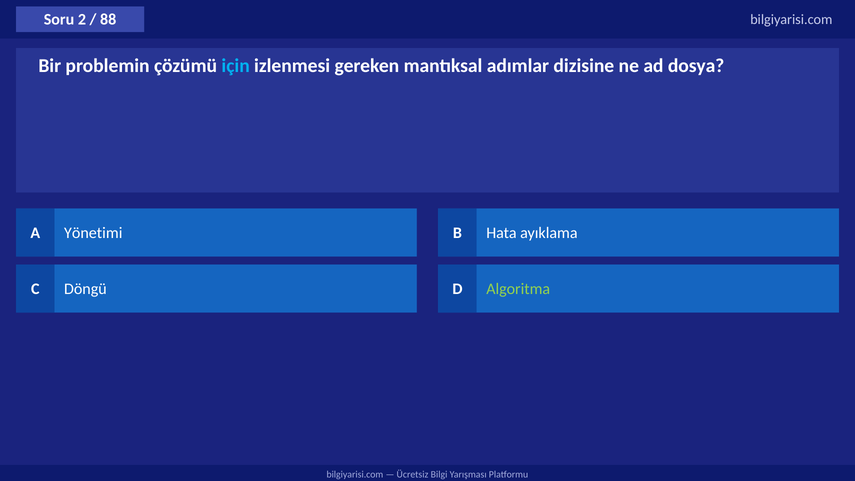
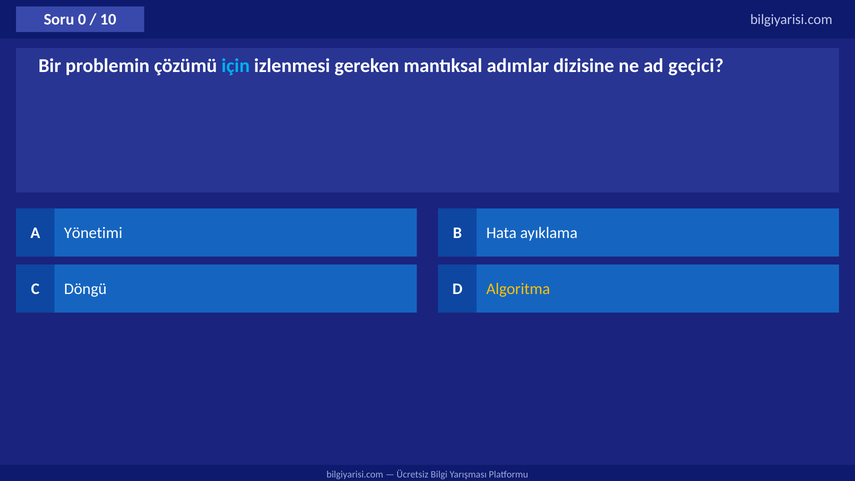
2: 2 -> 0 (82, 20)
88: 88 -> 10 (108, 20)
dosya: dosya -> geçici (696, 66)
Algoritma colour: light green -> yellow (518, 289)
